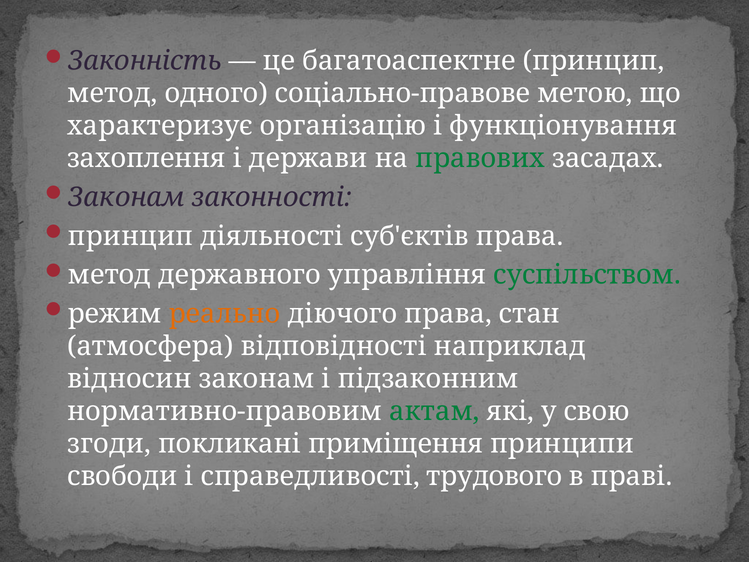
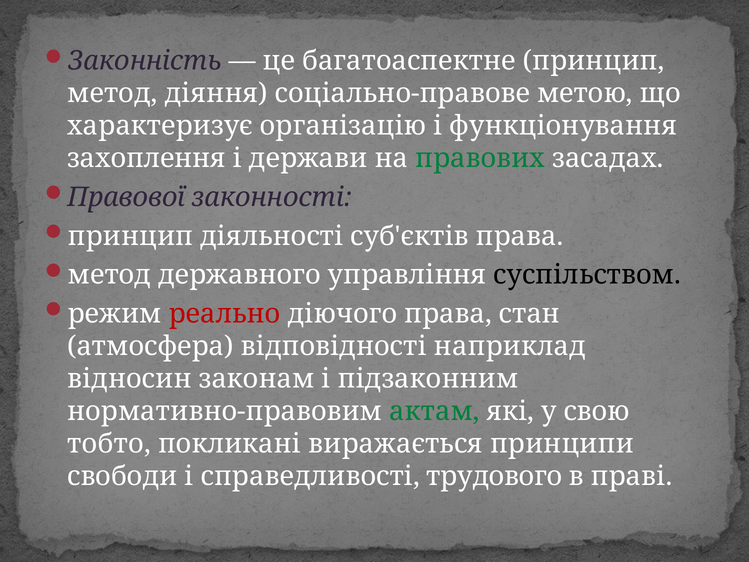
одного: одного -> діяння (216, 93)
Законам: Законам -> Правової (126, 197)
суспільством colour: green -> black (587, 275)
реально colour: orange -> red (225, 314)
згоди: згоди -> тобто (109, 444)
приміщення: приміщення -> виражається (396, 444)
